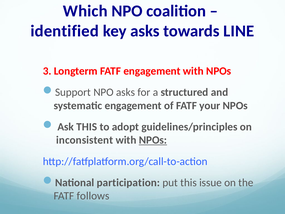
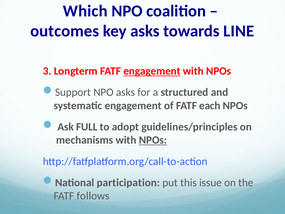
identified: identified -> outcomes (65, 31)
engagement underline: none -> present (152, 71)
your: your -> each (210, 105)
Ask THIS: THIS -> FULL (87, 127)
inconsistent: inconsistent -> mechanisms (85, 140)
